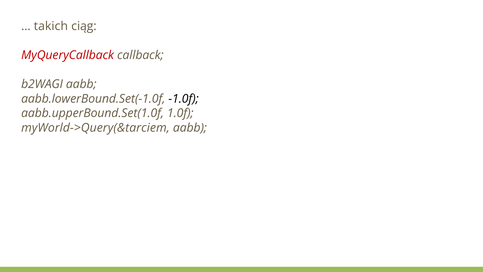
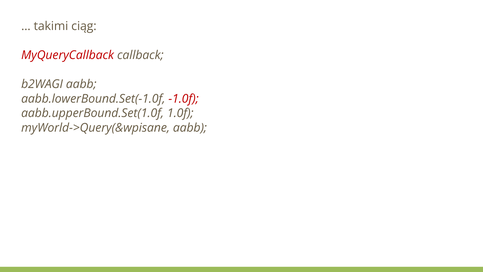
takich: takich -> takimi (51, 26)
-1.0f colour: black -> red (184, 99)
myWorld->Query(&tarciem: myWorld->Query(&tarciem -> myWorld->Query(&wpisane (96, 128)
